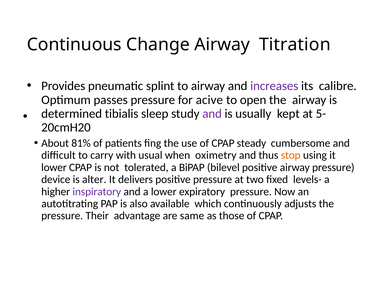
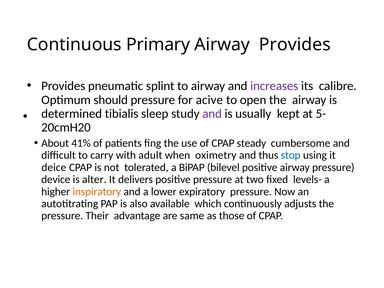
Change: Change -> Primary (158, 45)
Airway Titration: Titration -> Provides (295, 45)
passes: passes -> should (111, 100)
81%: 81% -> 41% (81, 143)
usual: usual -> adult (150, 155)
stop colour: orange -> blue (291, 155)
lower: lower -> deice (54, 167)
inspiratory colour: purple -> orange (97, 192)
